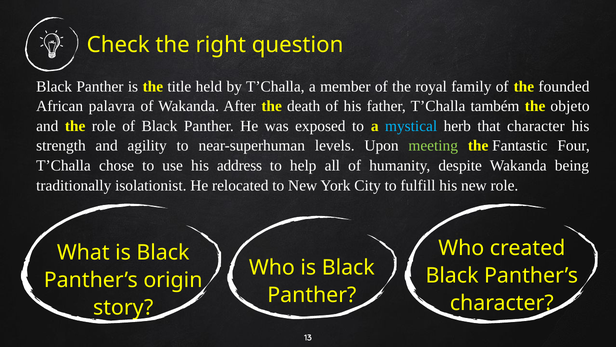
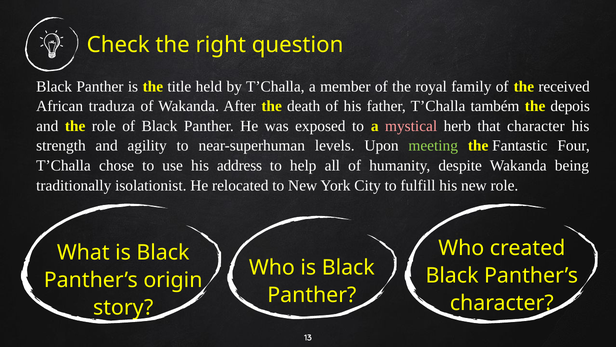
founded: founded -> received (564, 86)
palavra: palavra -> traduza (112, 106)
objeto: objeto -> depois (570, 106)
mystical colour: light blue -> pink (411, 126)
